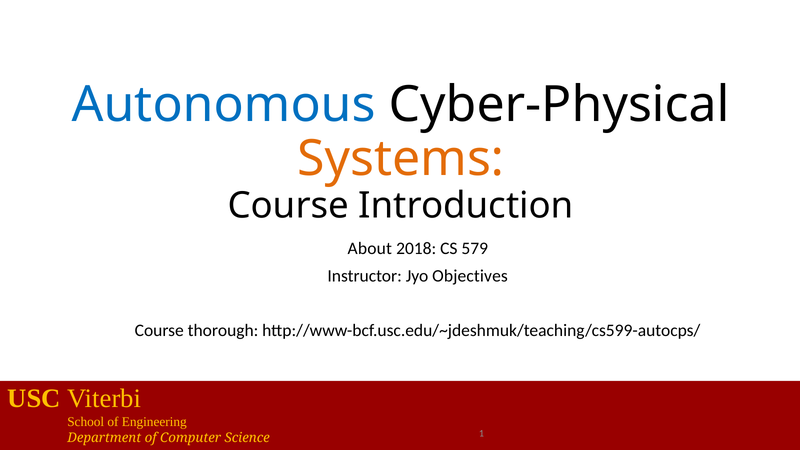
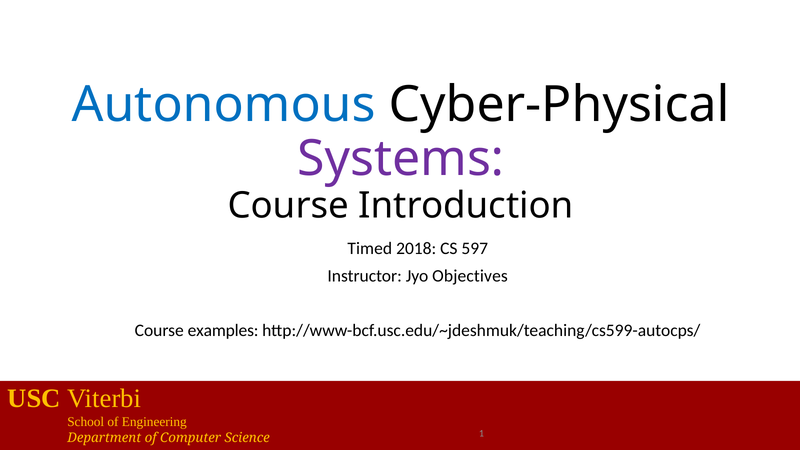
Systems colour: orange -> purple (401, 159)
About: About -> Timed (370, 249)
579: 579 -> 597 (475, 249)
thorough: thorough -> examples (223, 330)
